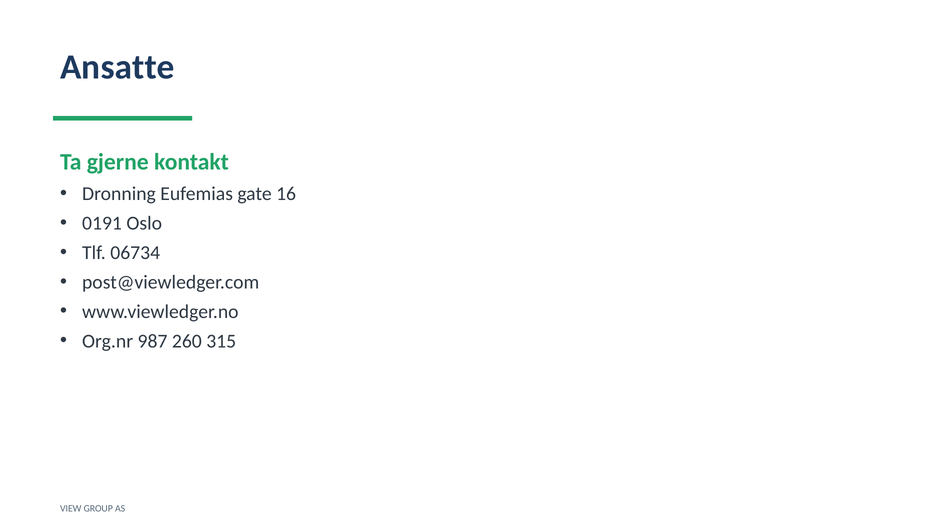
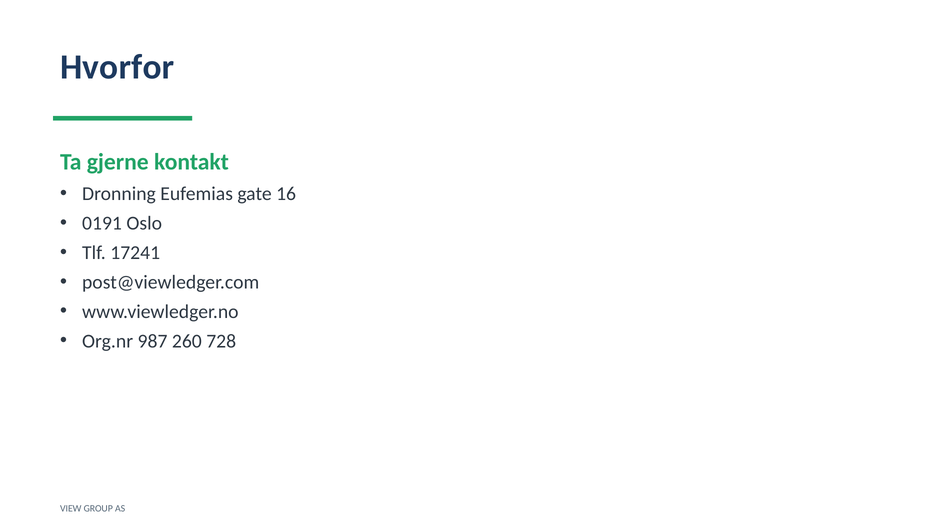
Ansatte: Ansatte -> Hvorfor (117, 67)
06734: 06734 -> 17241 (135, 253)
315: 315 -> 728 (221, 341)
